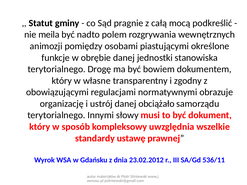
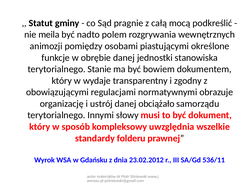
Drogę: Drogę -> Stanie (99, 69)
własne: własne -> wydaje (97, 81)
ustawę: ustawę -> folderu (131, 138)
